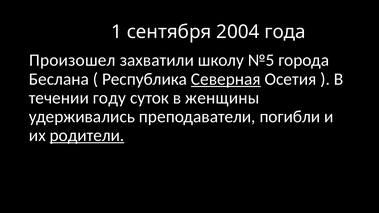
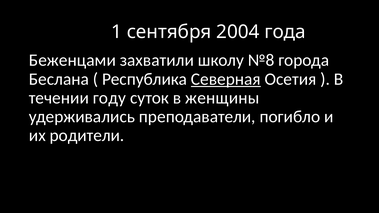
Произошел: Произошел -> Беженцами (72, 60)
№5: №5 -> №8 (261, 60)
погибли: погибли -> погибло (290, 117)
родители underline: present -> none (87, 135)
